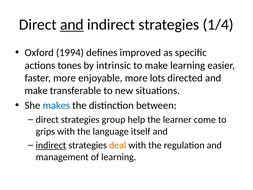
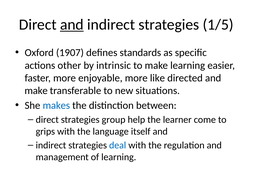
1/4: 1/4 -> 1/5 (218, 24)
1994: 1994 -> 1907 (70, 53)
improved: improved -> standards (140, 53)
tones: tones -> other (69, 65)
lots: lots -> like (157, 78)
indirect underline: present -> none (51, 145)
deal colour: orange -> blue (118, 145)
